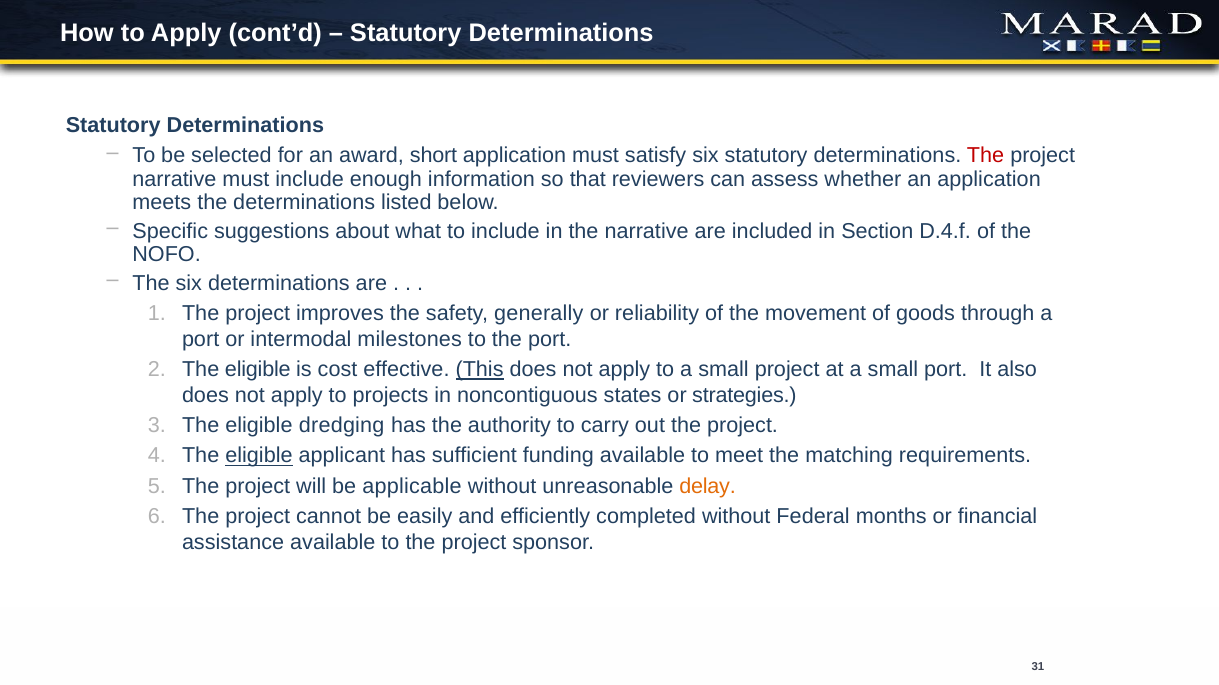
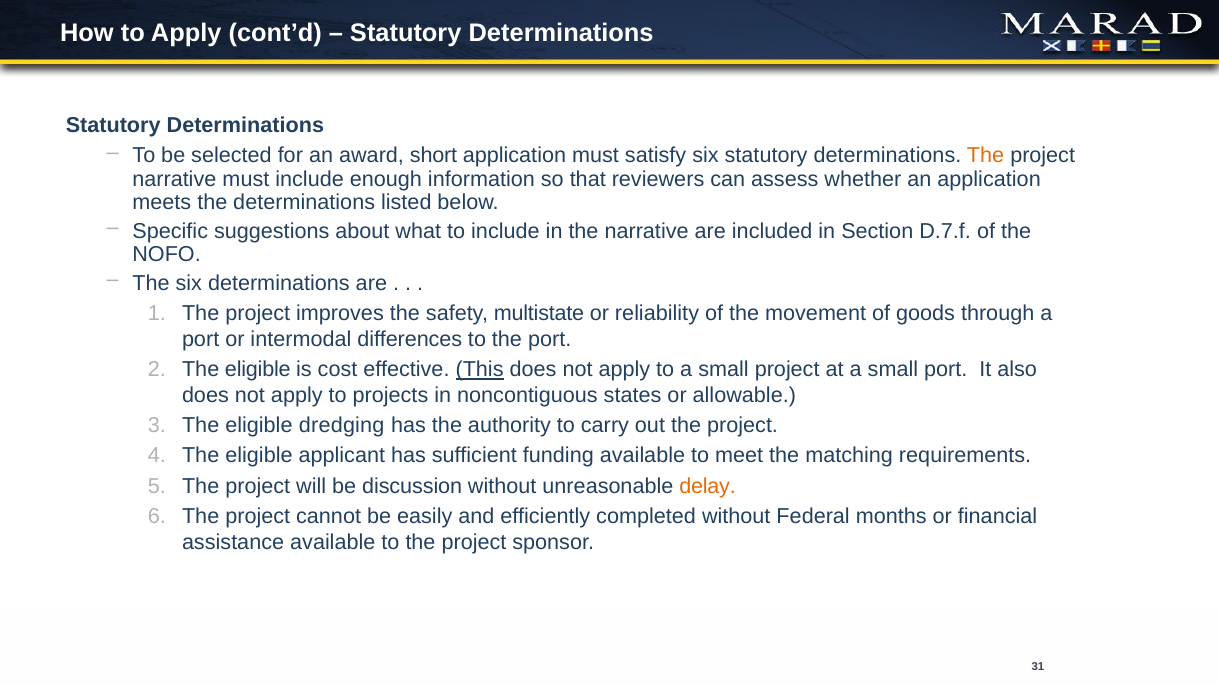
The colour: red -> orange (986, 156)
D.4.f: D.4.f -> D.7.f (945, 231)
generally: generally -> multistate (539, 314)
milestones: milestones -> differences (410, 340)
strategies: strategies -> allowable (744, 396)
eligible underline: present -> none (259, 456)
applicable: applicable -> discussion (412, 487)
